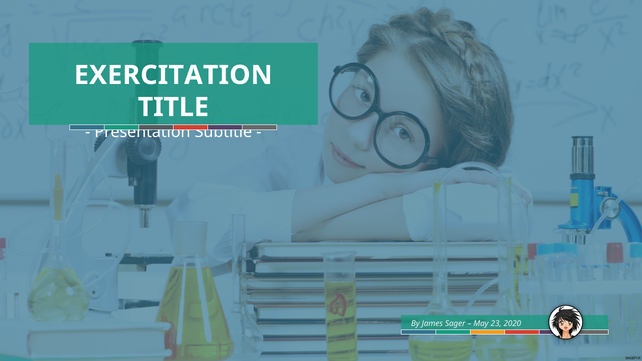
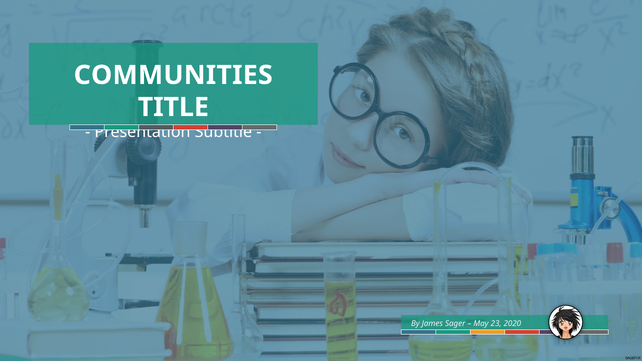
EXERCITATION: EXERCITATION -> COMMUNITIES (173, 75)
